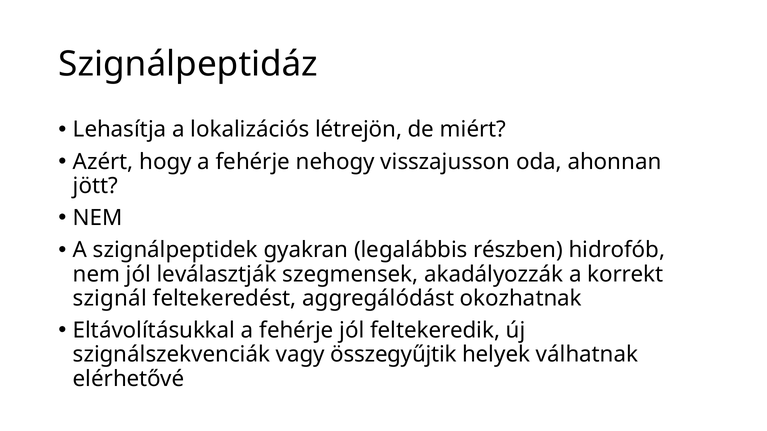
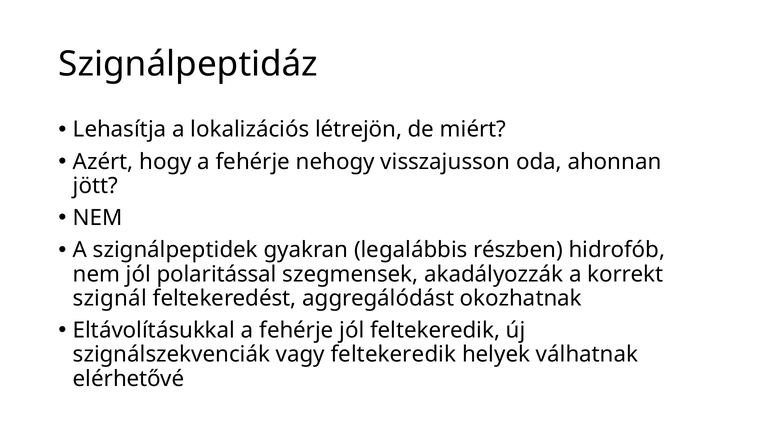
leválasztják: leválasztják -> polaritással (217, 274)
vagy összegyűjtik: összegyűjtik -> feltekeredik (393, 355)
